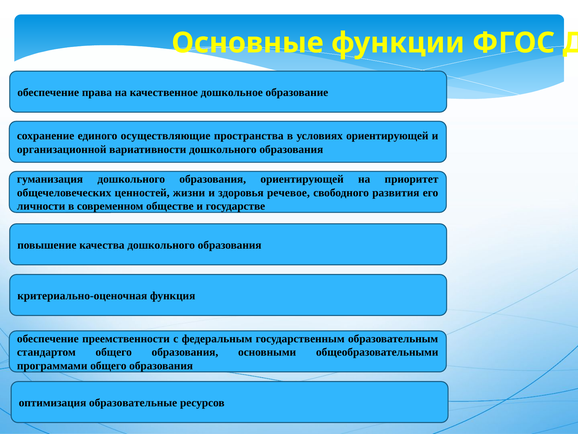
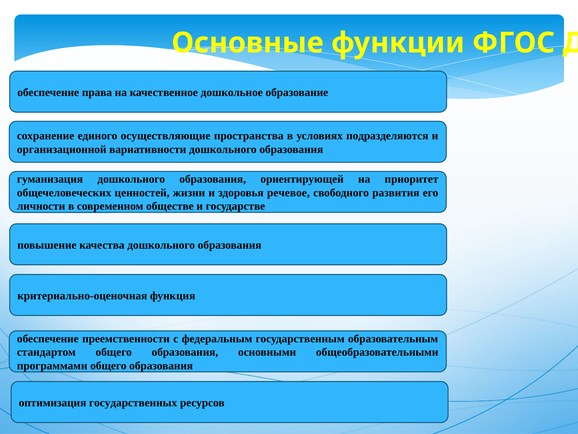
условиях ориентирующей: ориентирующей -> подразделяются (387, 136)
образовательные: образовательные -> государственных (133, 402)
